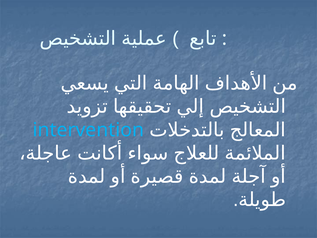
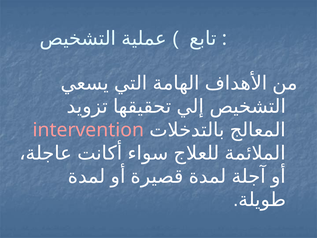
intervention colour: light blue -> pink (88, 130)
